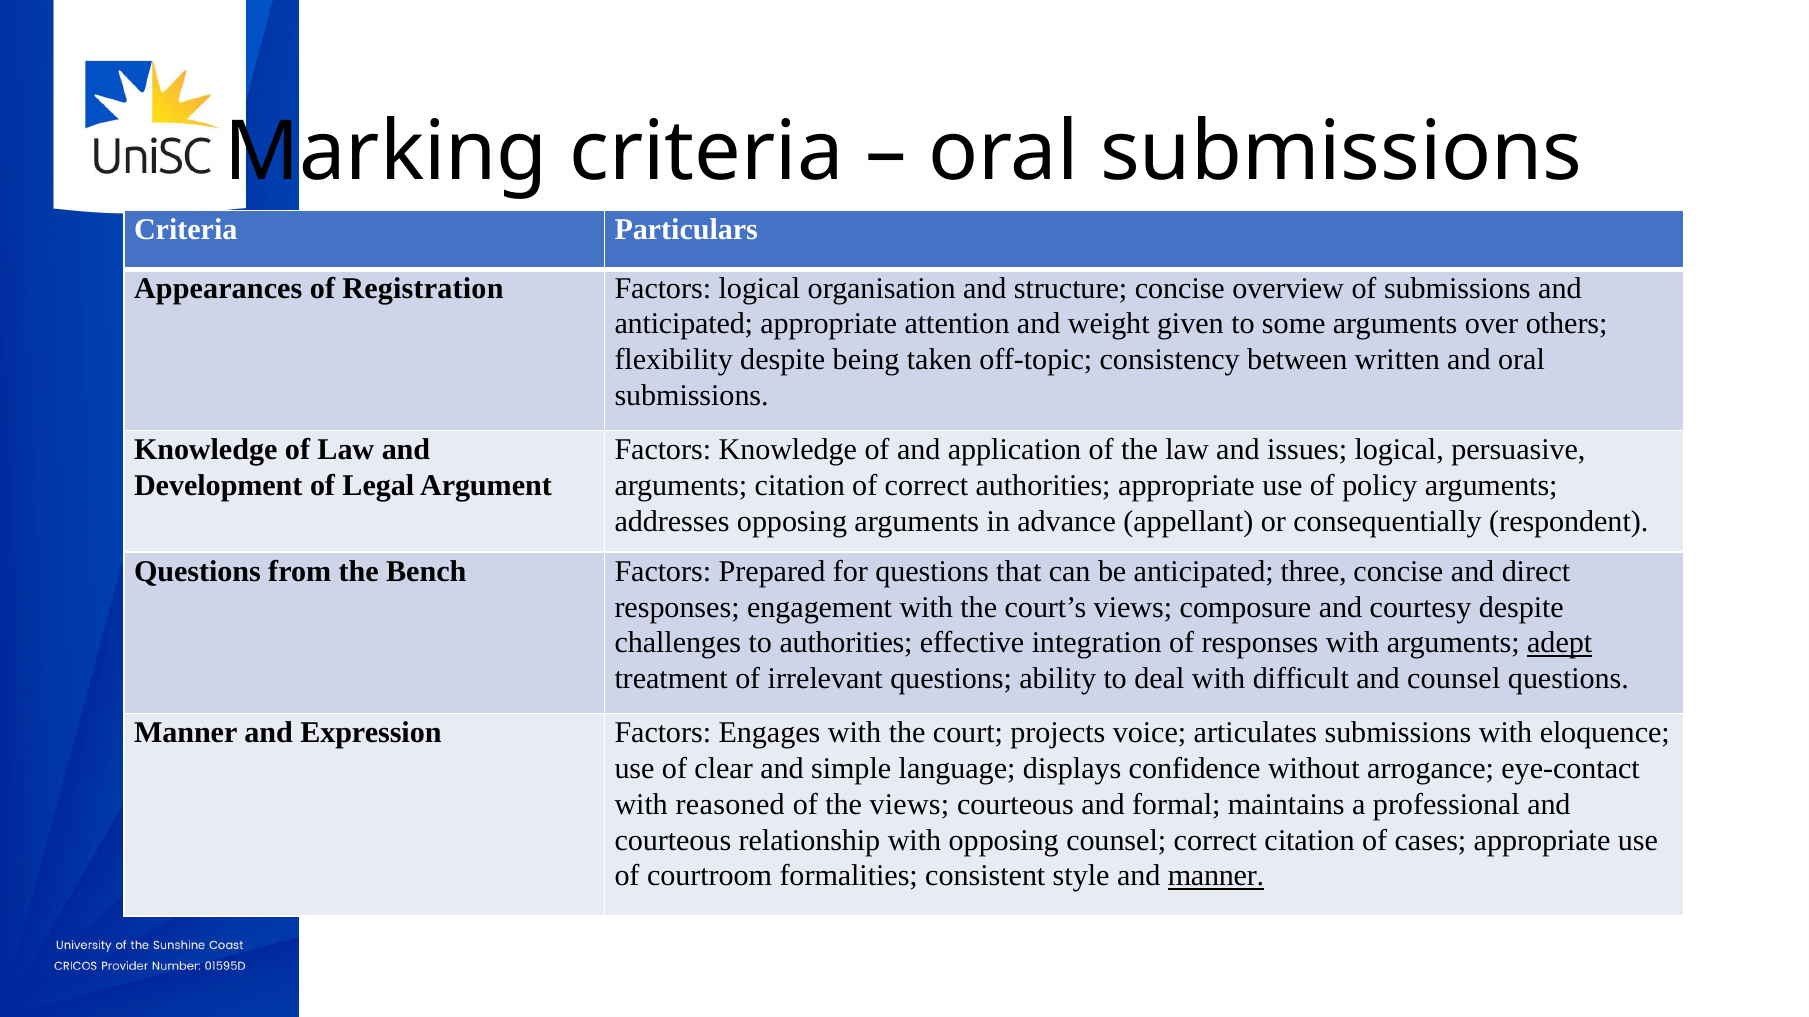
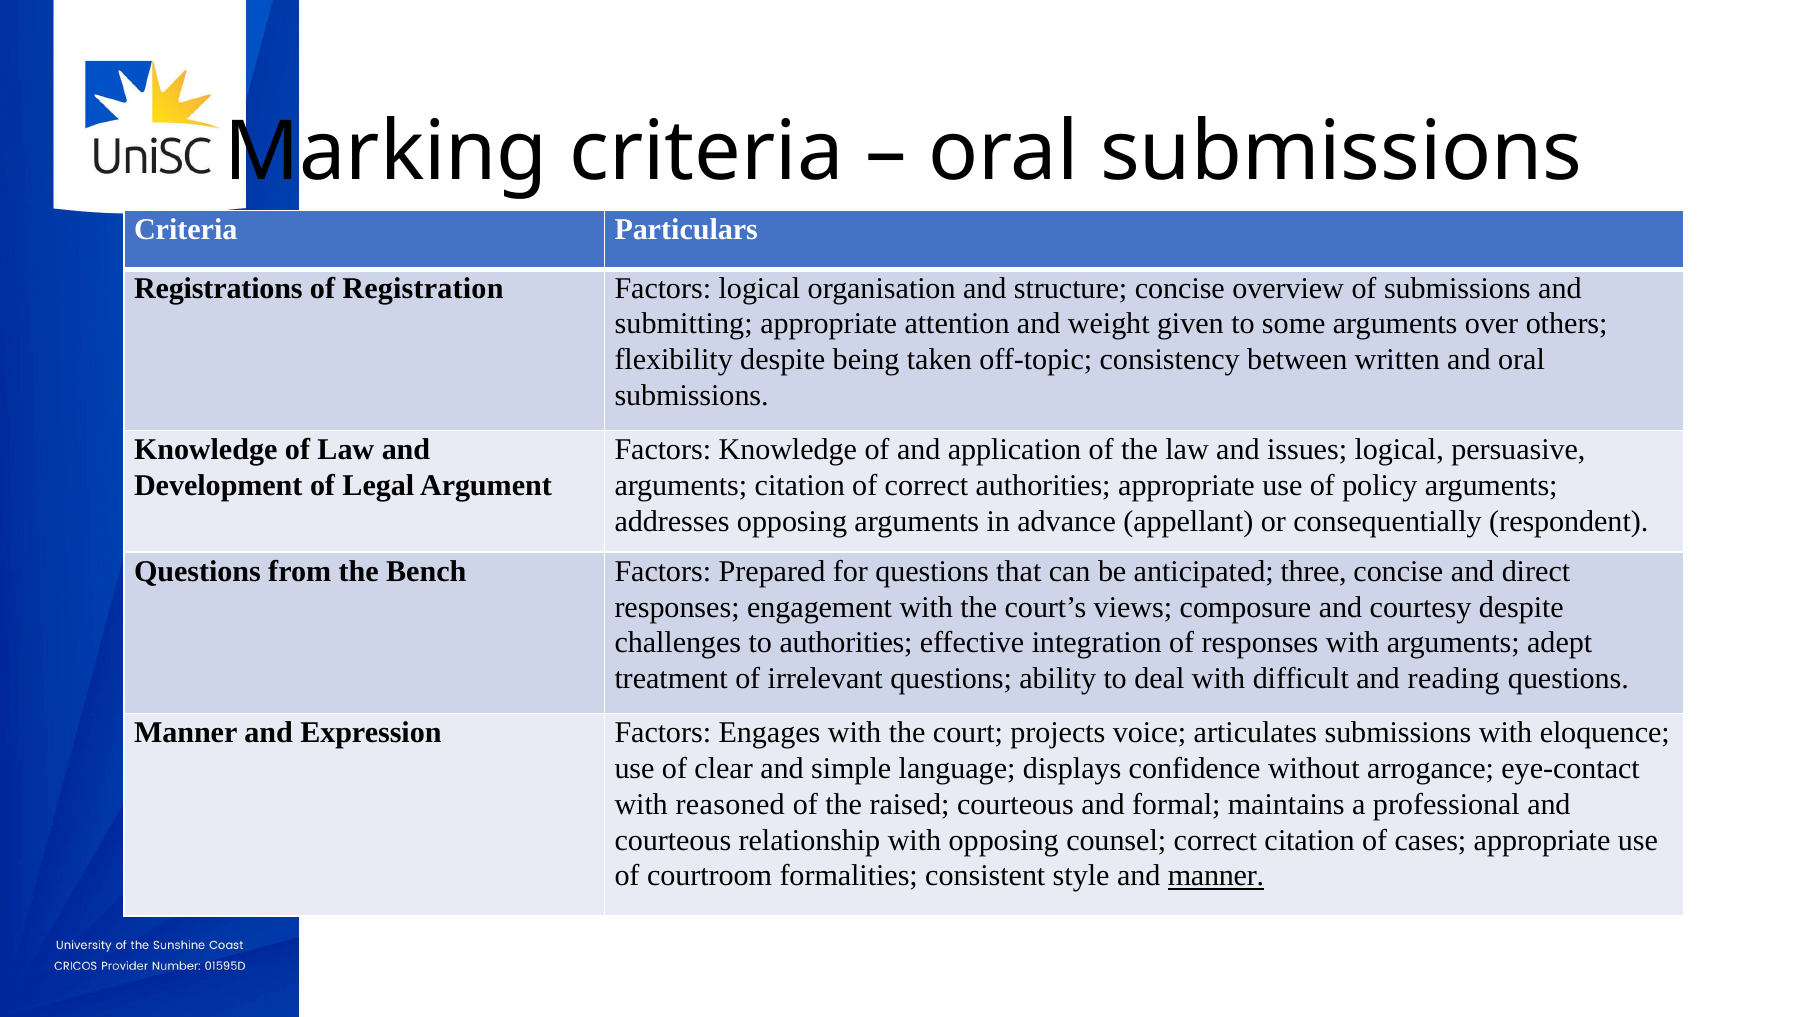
Appearances: Appearances -> Registrations (218, 288)
anticipated: anticipated -> submitting (684, 324)
adept underline: present -> none (1560, 643)
and counsel: counsel -> reading (1454, 679)
the views: views -> raised (910, 805)
